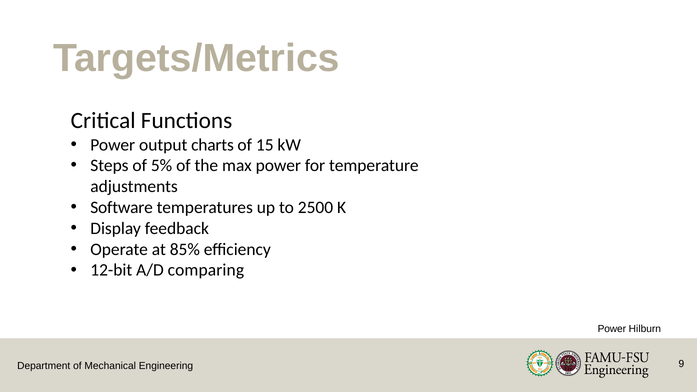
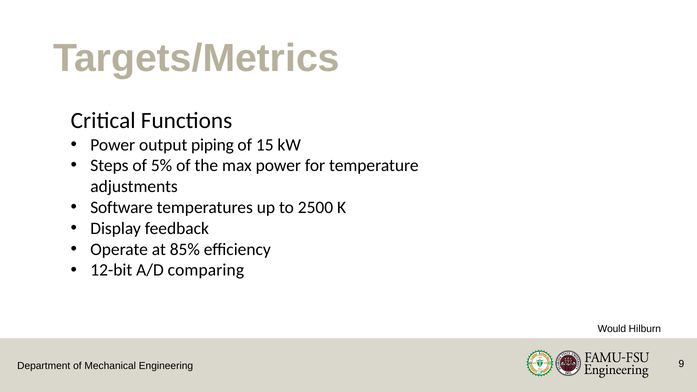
charts: charts -> piping (212, 145)
Power: Power -> Would (612, 329)
